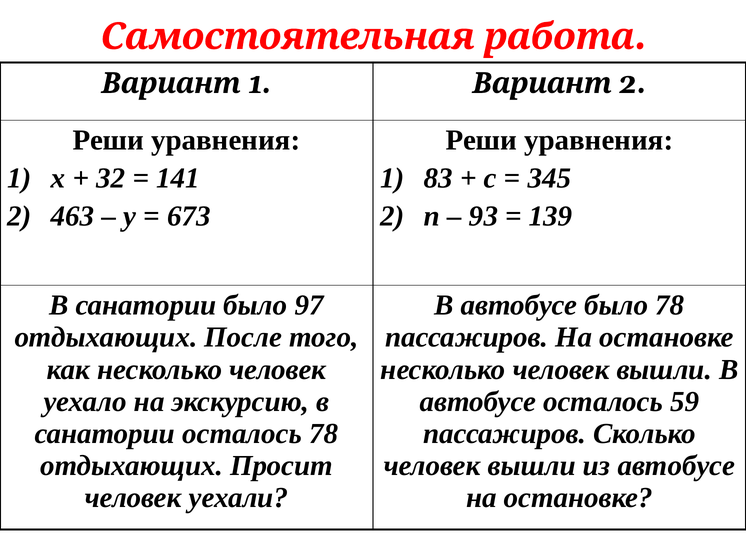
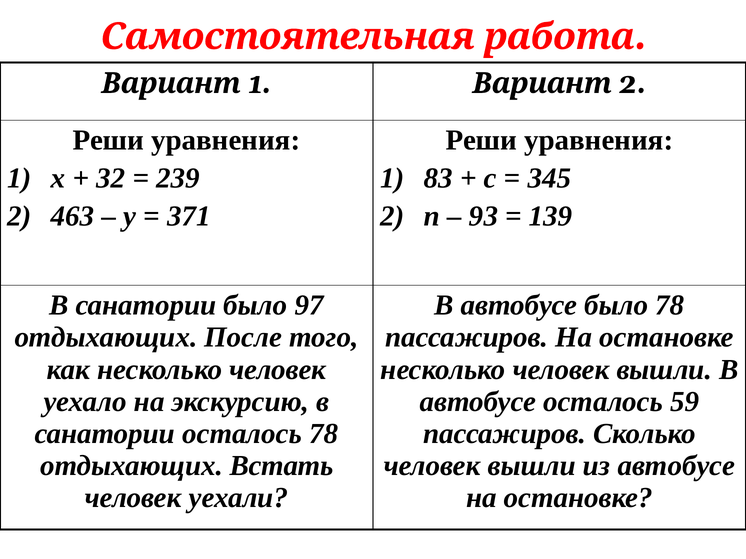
141: 141 -> 239 (178, 178)
673: 673 -> 371 (189, 216)
Просит: Просит -> Встать (282, 466)
